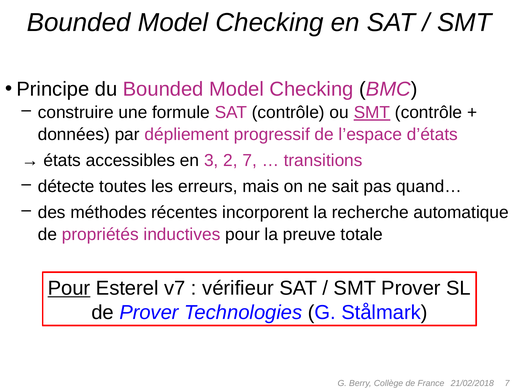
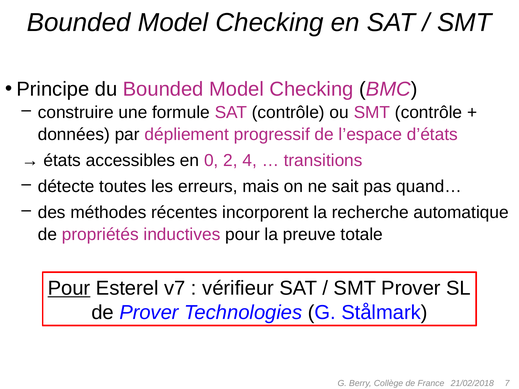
SMT underline: present -> none (372, 113)
3: 3 -> 0 (211, 161)
2 7: 7 -> 4 (250, 161)
